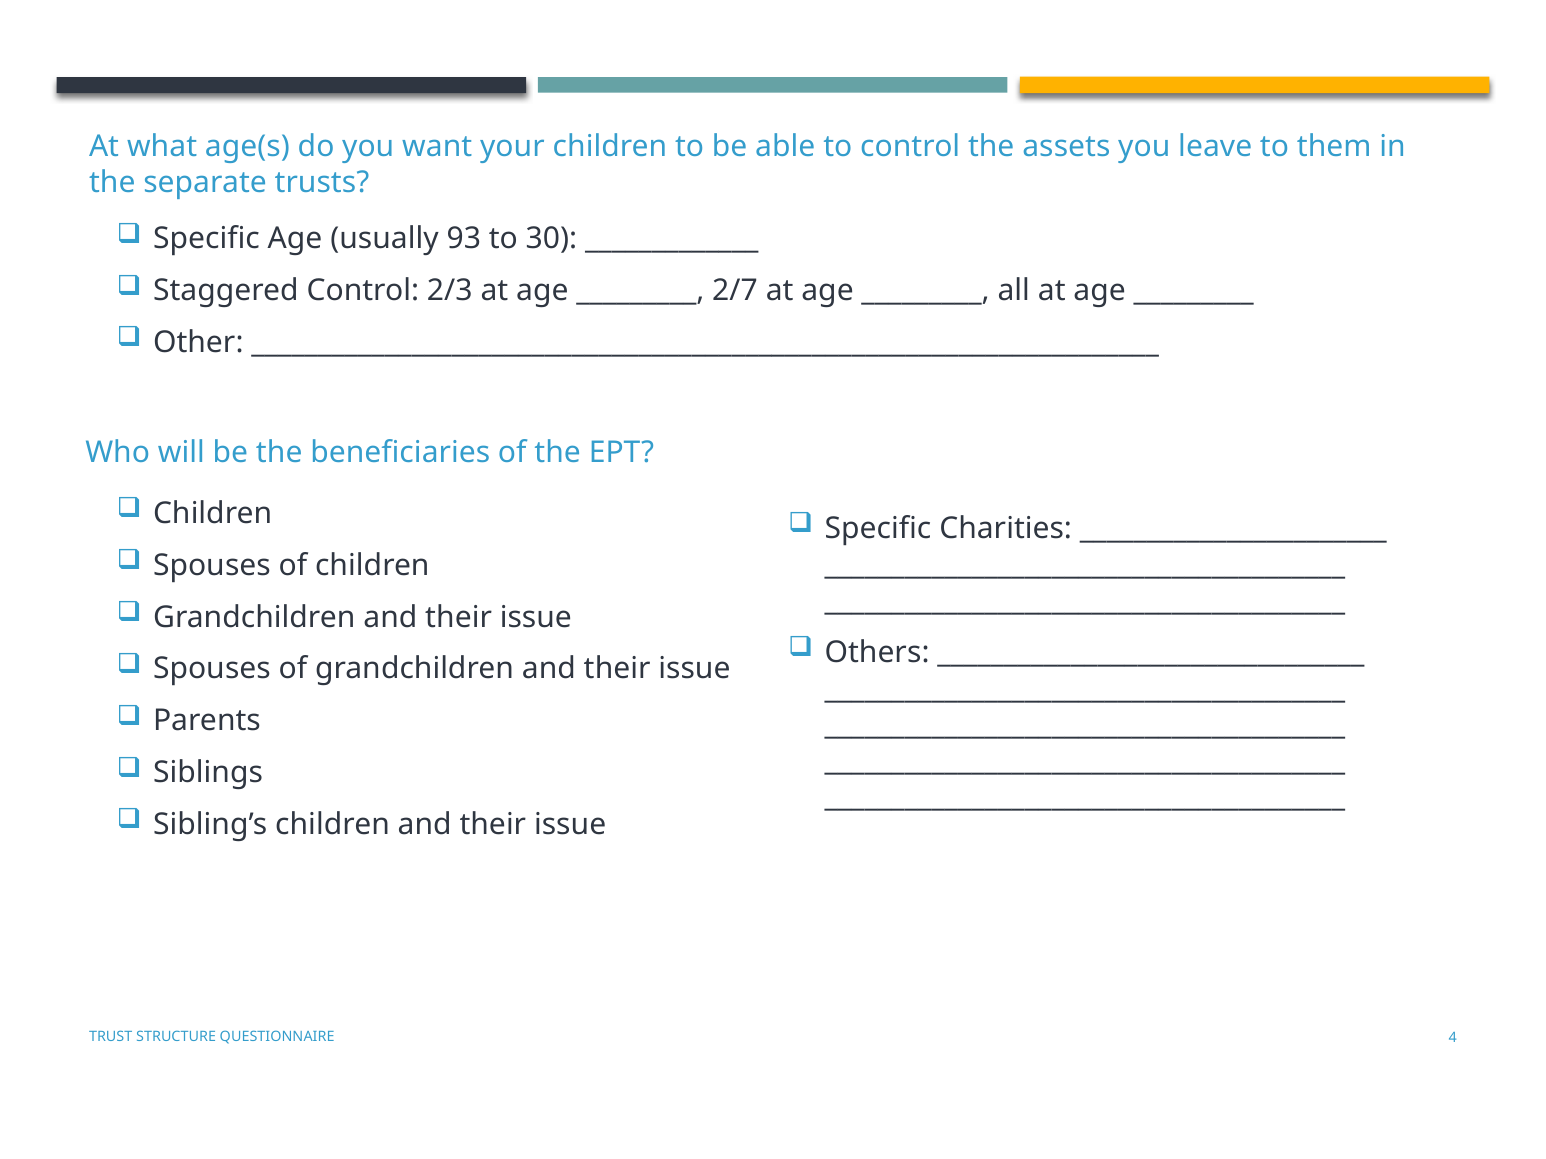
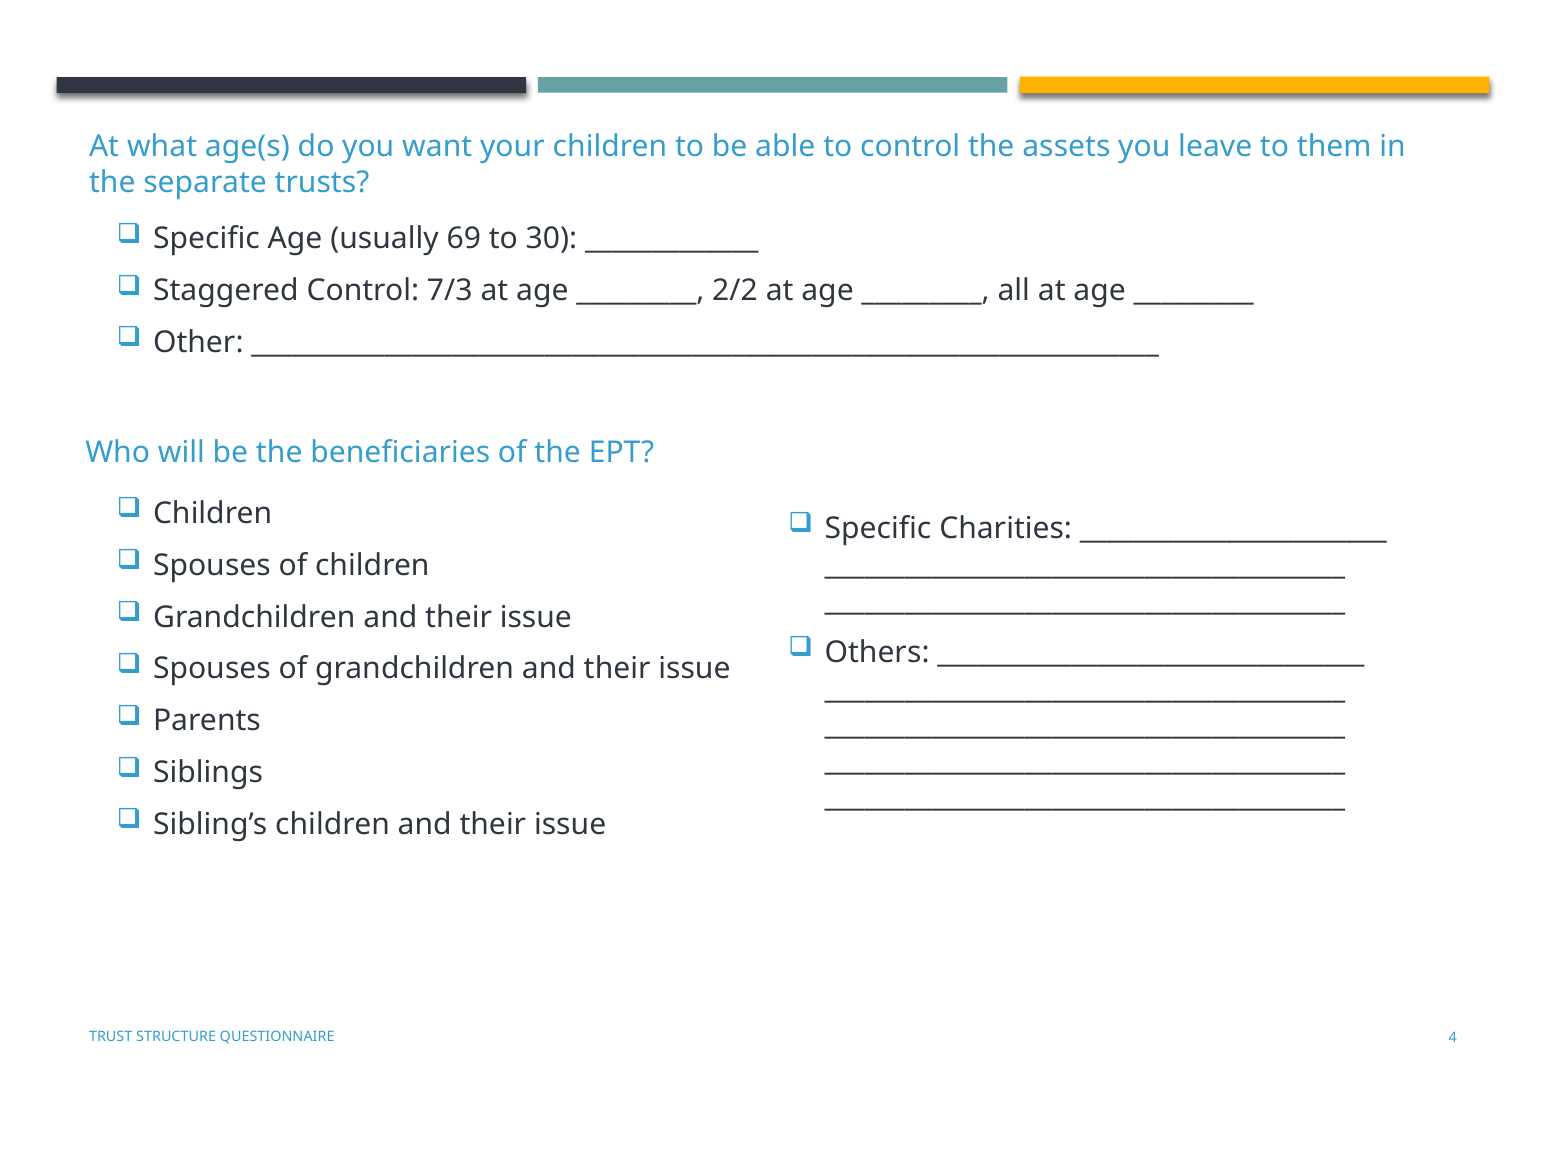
93: 93 -> 69 (464, 239)
2/3: 2/3 -> 7/3 (450, 291)
2/7: 2/7 -> 2/2 (735, 291)
